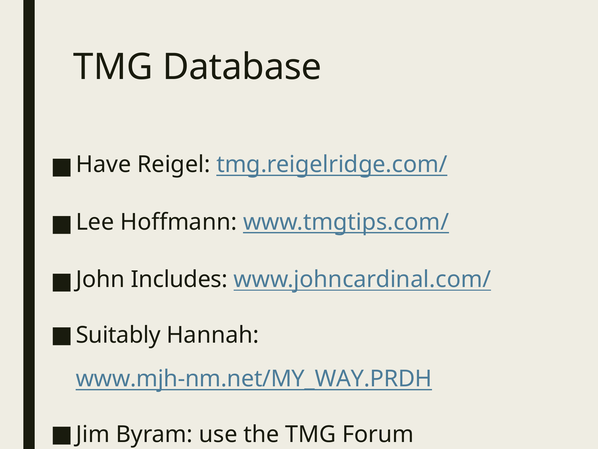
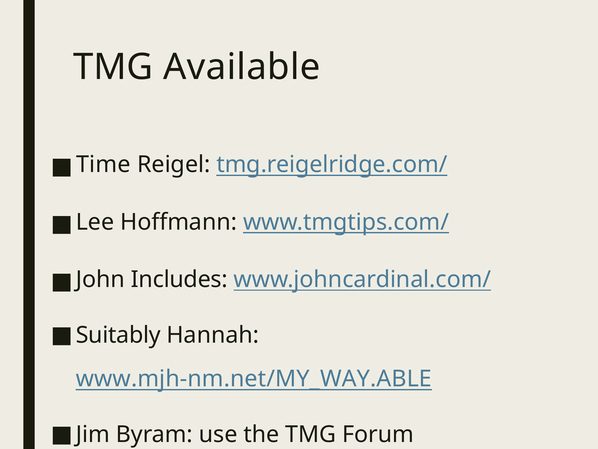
Database: Database -> Available (242, 67)
Have: Have -> Time (103, 164)
www.mjh-nm.net/MY_WAY.PRDH: www.mjh-nm.net/MY_WAY.PRDH -> www.mjh-nm.net/MY_WAY.ABLE (254, 378)
